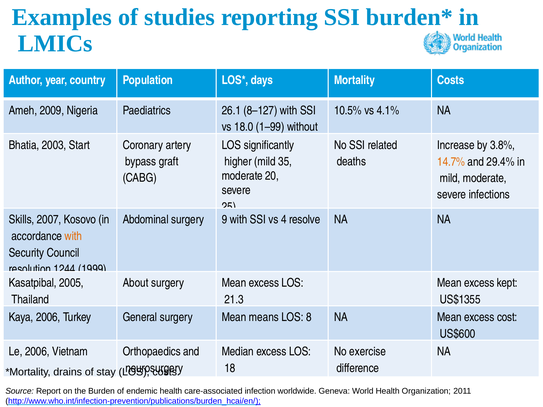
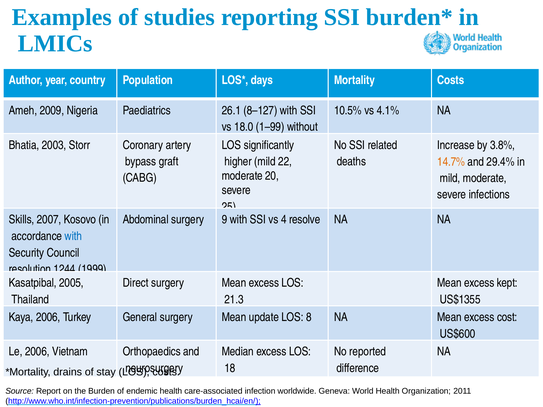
Start: Start -> Storr (79, 145)
35: 35 -> 22 (285, 162)
with colour: orange -> blue (73, 236)
About: About -> Direct (136, 283)
means: means -> update (264, 318)
exercise: exercise -> reported (368, 352)
